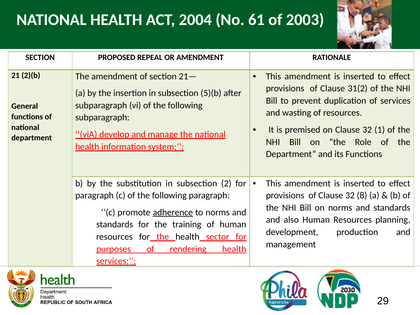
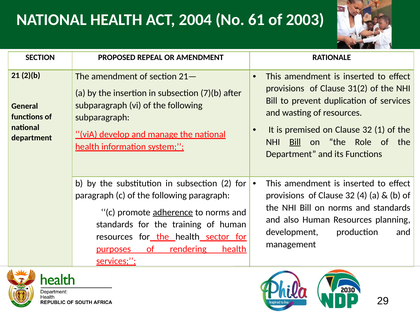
5)(b: 5)(b -> 7)(b (211, 93)
Bill underline: none -> present (295, 142)
8: 8 -> 4 (362, 195)
